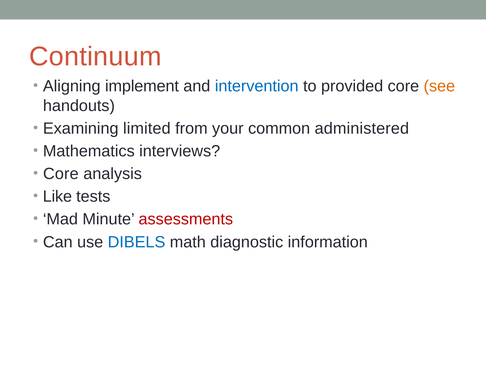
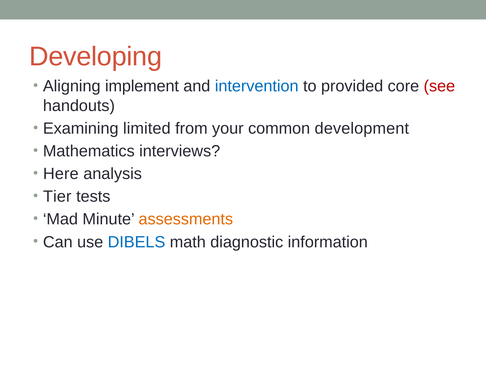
Continuum: Continuum -> Developing (96, 57)
see colour: orange -> red (439, 86)
administered: administered -> development (362, 128)
Core: Core -> Here (61, 174)
Like: Like -> Tier (57, 196)
assessments colour: red -> orange (186, 219)
